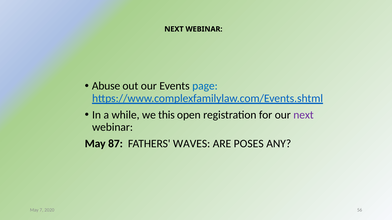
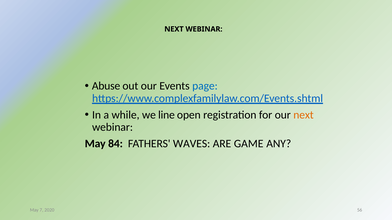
this: this -> line (166, 115)
next colour: purple -> orange (304, 115)
87: 87 -> 84 (116, 144)
POSES: POSES -> GAME (249, 144)
